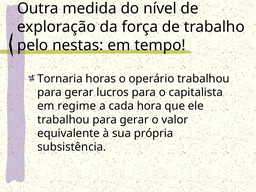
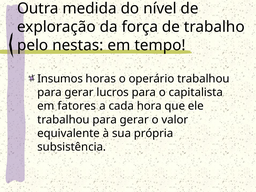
Tornaria: Tornaria -> Insumos (60, 79)
regime: regime -> fatores (77, 106)
